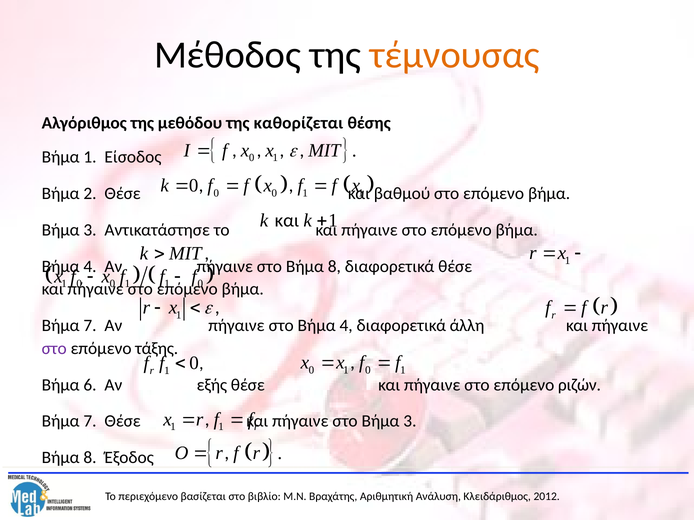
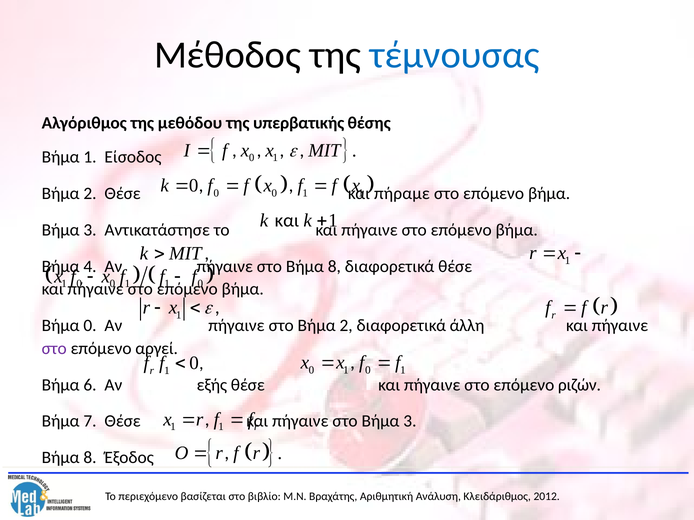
τέμνουσας colour: orange -> blue (455, 55)
καθορίζεται: καθορίζεται -> υπερβατικής (299, 123)
βαθμού: βαθμού -> πήραμε (402, 194)
7: 7 -> 0 (90, 326)
στο Βήμα 4: 4 -> 2 (346, 326)
τάξης: τάξης -> αργεί (157, 349)
